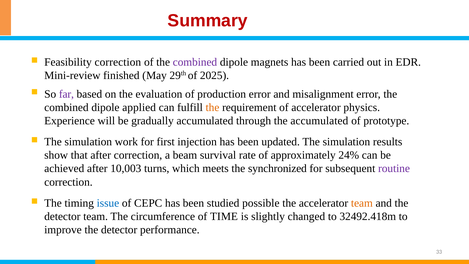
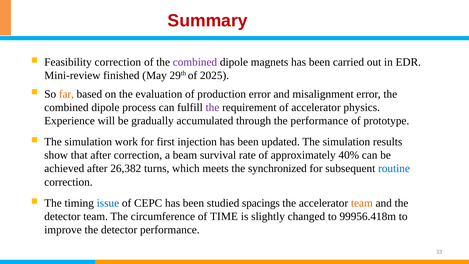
far colour: purple -> orange (66, 94)
applied: applied -> process (139, 107)
the colour: orange -> purple (212, 107)
the accumulated: accumulated -> performance (319, 121)
24%: 24% -> 40% (349, 155)
10,003: 10,003 -> 26,382 (126, 168)
routine colour: purple -> blue (394, 168)
possible: possible -> spacings (261, 203)
32492.418m: 32492.418m -> 99956.418m (368, 216)
